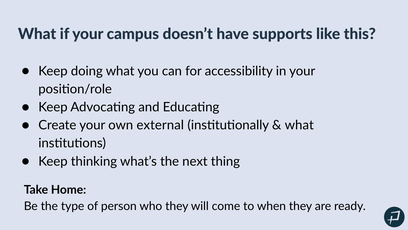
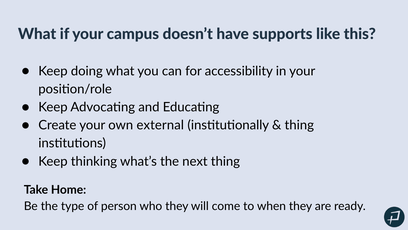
what: what -> thing (299, 125)
